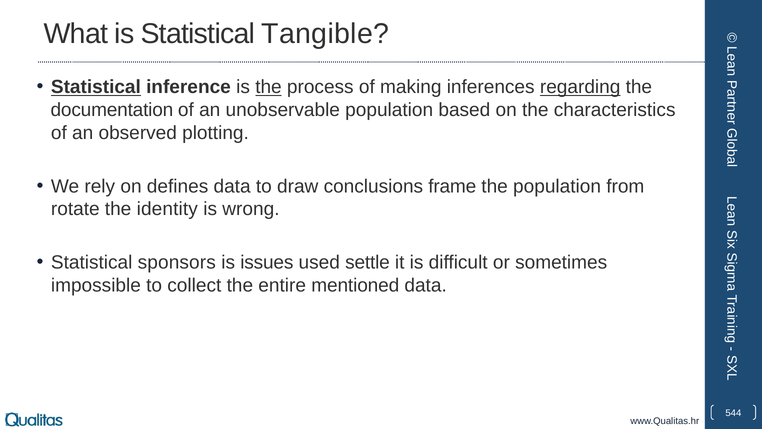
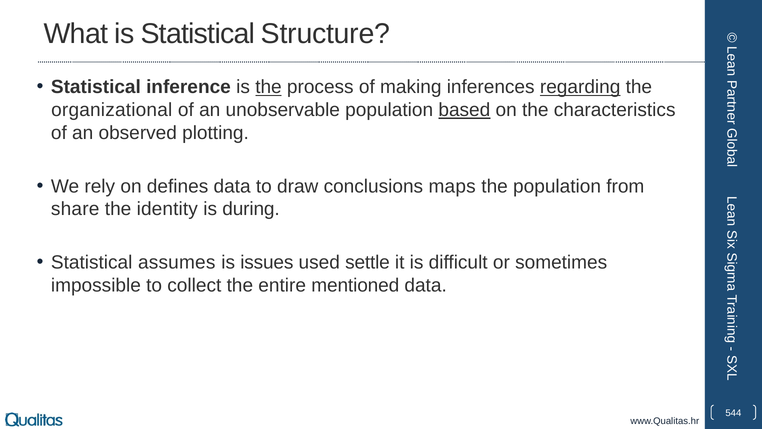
Tangible: Tangible -> Structure (326, 34)
Statistical underline: present -> none (96, 87)
documentation: documentation -> organizational (112, 110)
based underline: none -> present (464, 110)
frame: frame -> maps (452, 186)
rotate: rotate -> share (75, 209)
wrong: wrong -> during (251, 209)
sponsors: sponsors -> assumes (177, 262)
